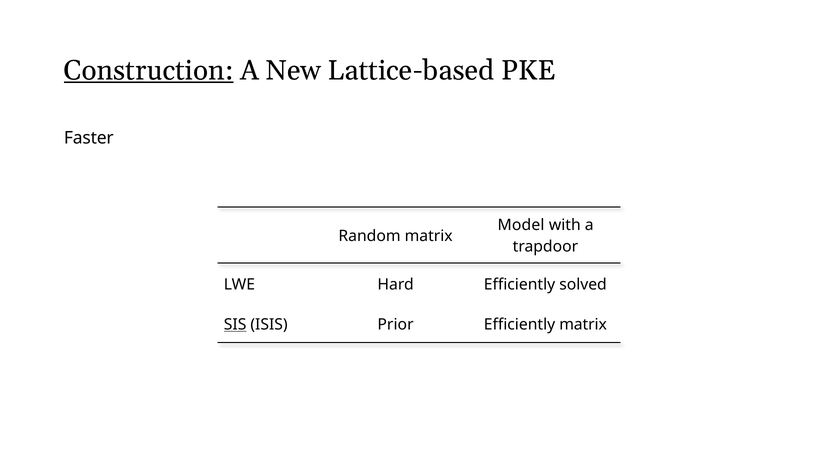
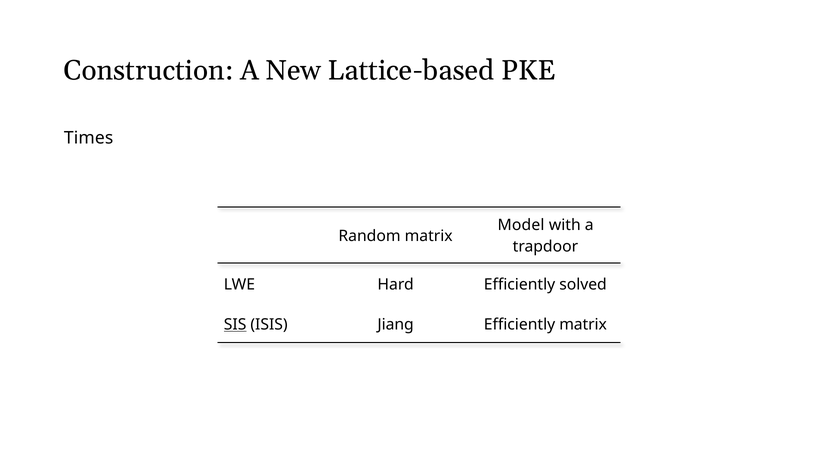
Construction underline: present -> none (149, 70)
Faster: Faster -> Times (89, 138)
Prior: Prior -> Jiang (396, 325)
